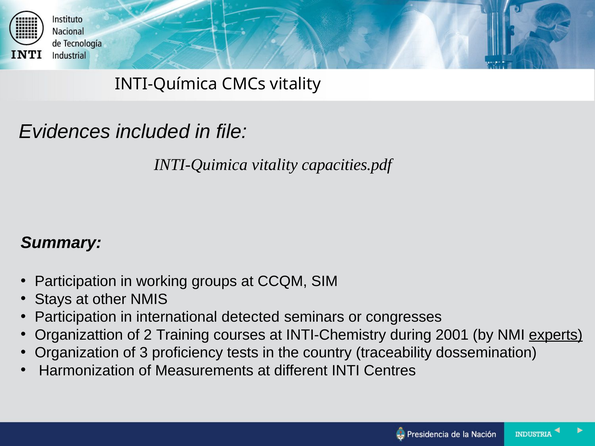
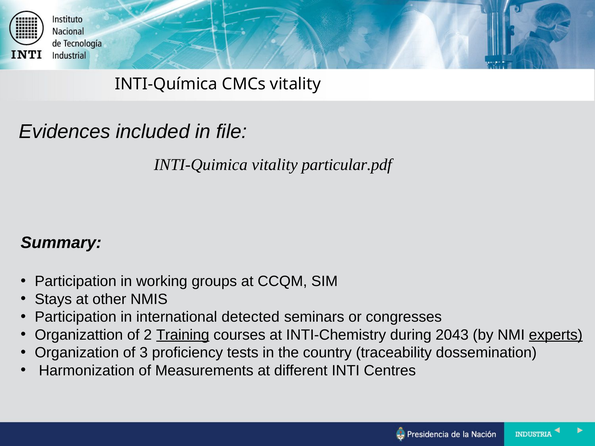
capacities.pdf: capacities.pdf -> particular.pdf (347, 165)
Training underline: none -> present (183, 335)
2001: 2001 -> 2043 (452, 335)
